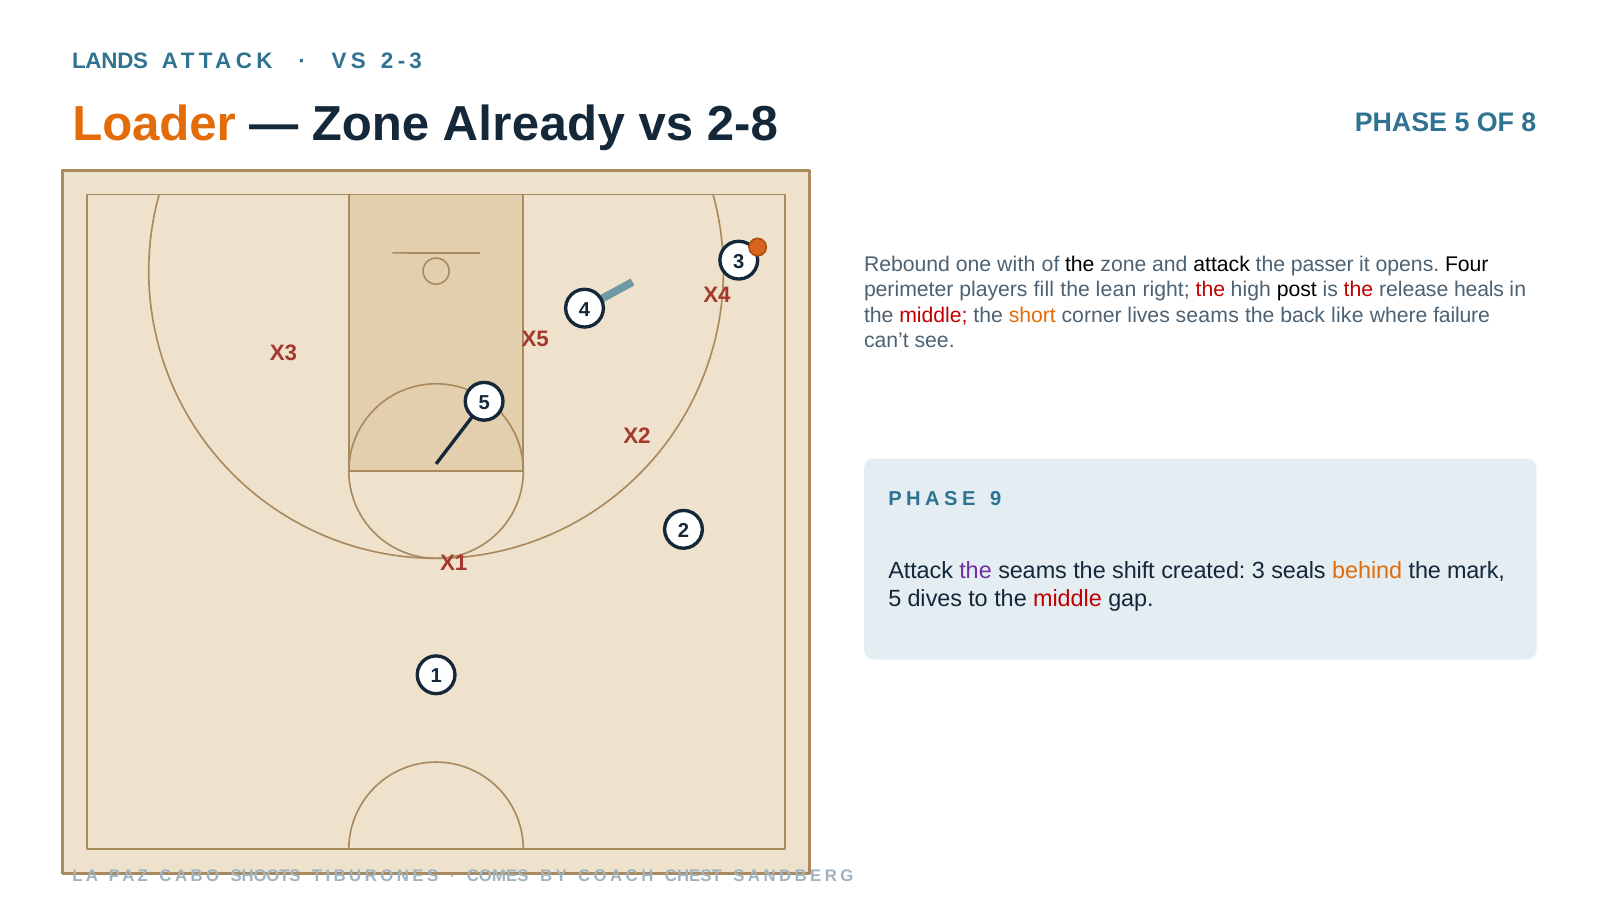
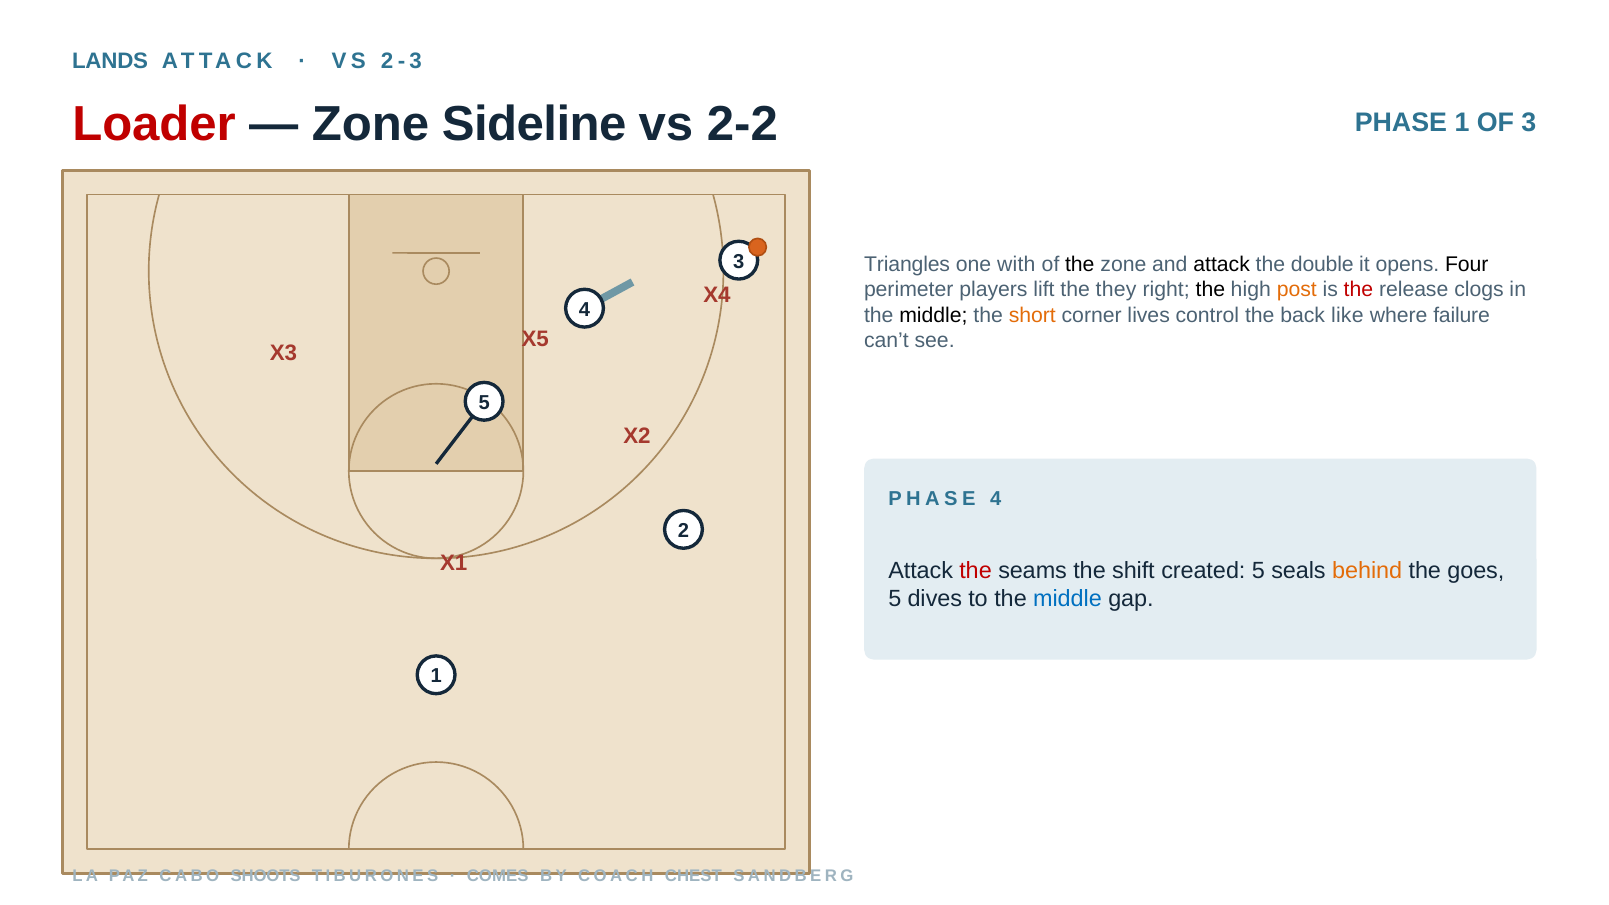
Loader colour: orange -> red (154, 124)
Already: Already -> Sideline (534, 124)
2-8: 2-8 -> 2-2 (742, 124)
PHASE 5: 5 -> 1 (1462, 122)
OF 8: 8 -> 3 (1529, 122)
Rebound: Rebound -> Triangles (907, 264)
passer: passer -> double (1322, 264)
fill: fill -> lift (1044, 290)
lean: lean -> they (1116, 290)
the colour: red -> black (1210, 290)
post colour: black -> orange (1297, 290)
heals: heals -> clogs (1479, 290)
middle colour: red -> black (933, 315)
lives seams: seams -> control (1207, 315)
PHASE 9: 9 -> 4 (996, 499)
the colour: purple -> red (976, 571)
created 3: 3 -> 5 (1258, 571)
mark: mark -> goes (1476, 571)
middle colour: red -> blue (1067, 599)
